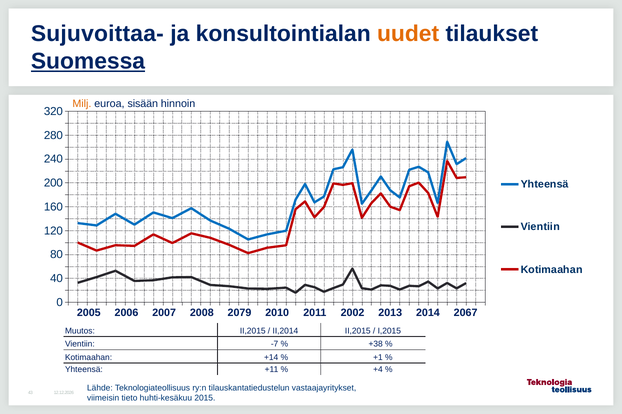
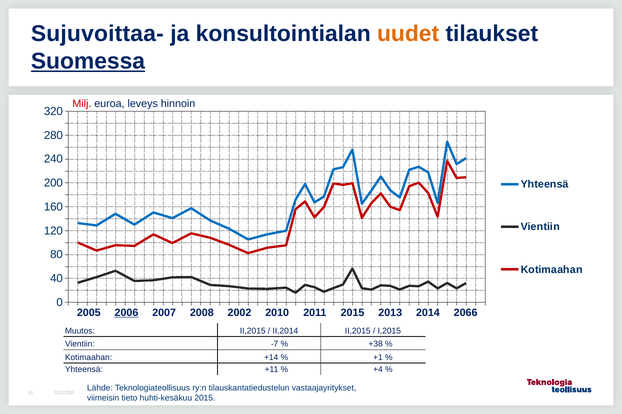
Milj colour: orange -> red (82, 104)
sisään: sisään -> leveys (143, 104)
2006 underline: none -> present (126, 313)
2079: 2079 -> 2002 (239, 313)
2011 2002: 2002 -> 2015 (353, 313)
2067: 2067 -> 2066 (466, 313)
